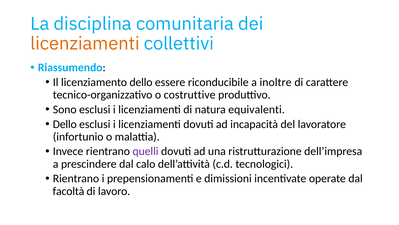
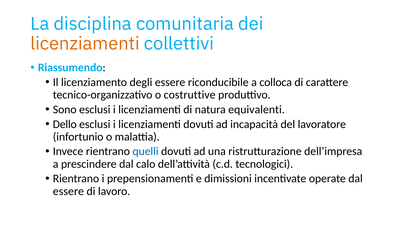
licenziamento dello: dello -> degli (141, 82)
inoltre: inoltre -> colloca (276, 82)
quelli colour: purple -> blue (145, 151)
facoltà: facoltà -> essere (68, 191)
